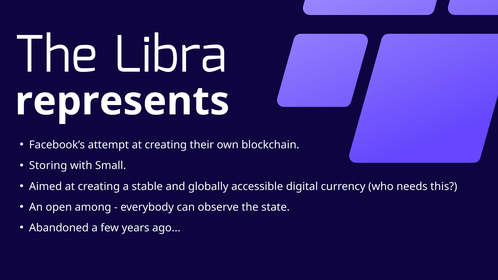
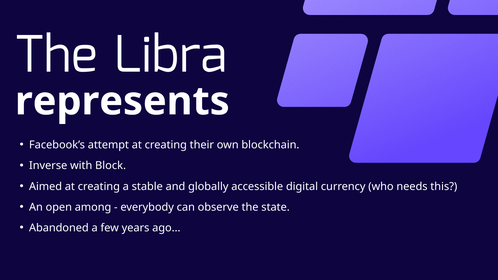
Storing: Storing -> Inverse (48, 166)
Small: Small -> Block (111, 166)
